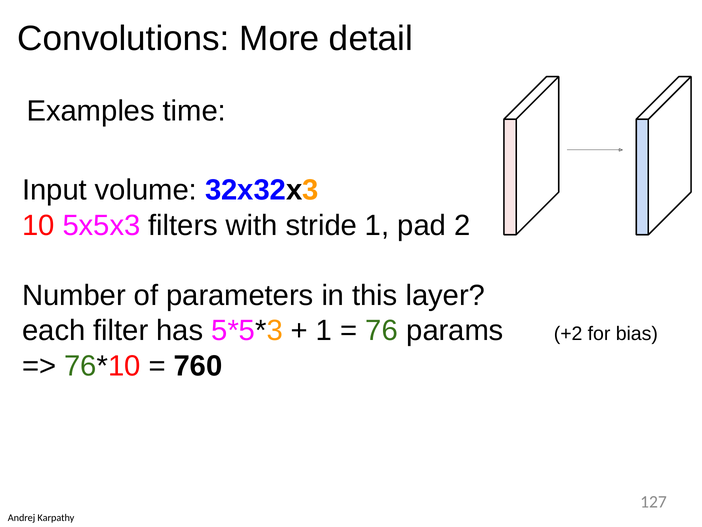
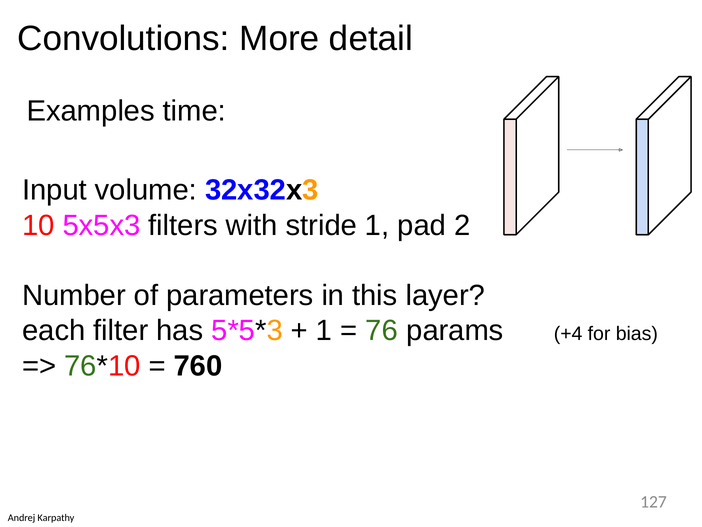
+2: +2 -> +4 (568, 334)
